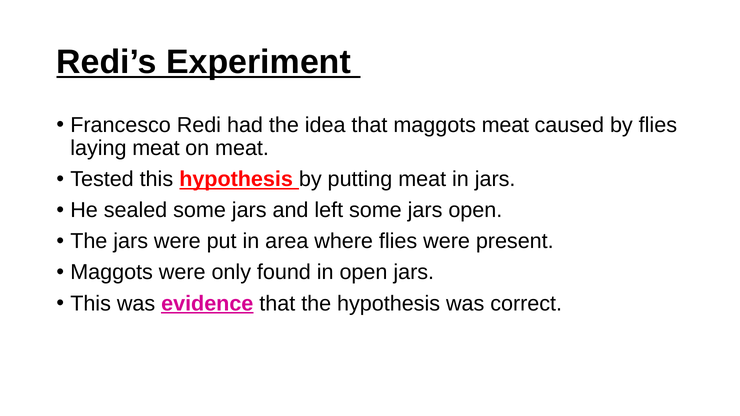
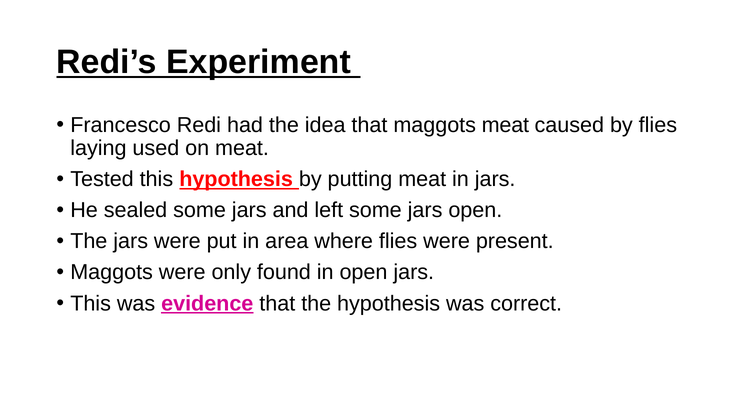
laying meat: meat -> used (156, 148)
